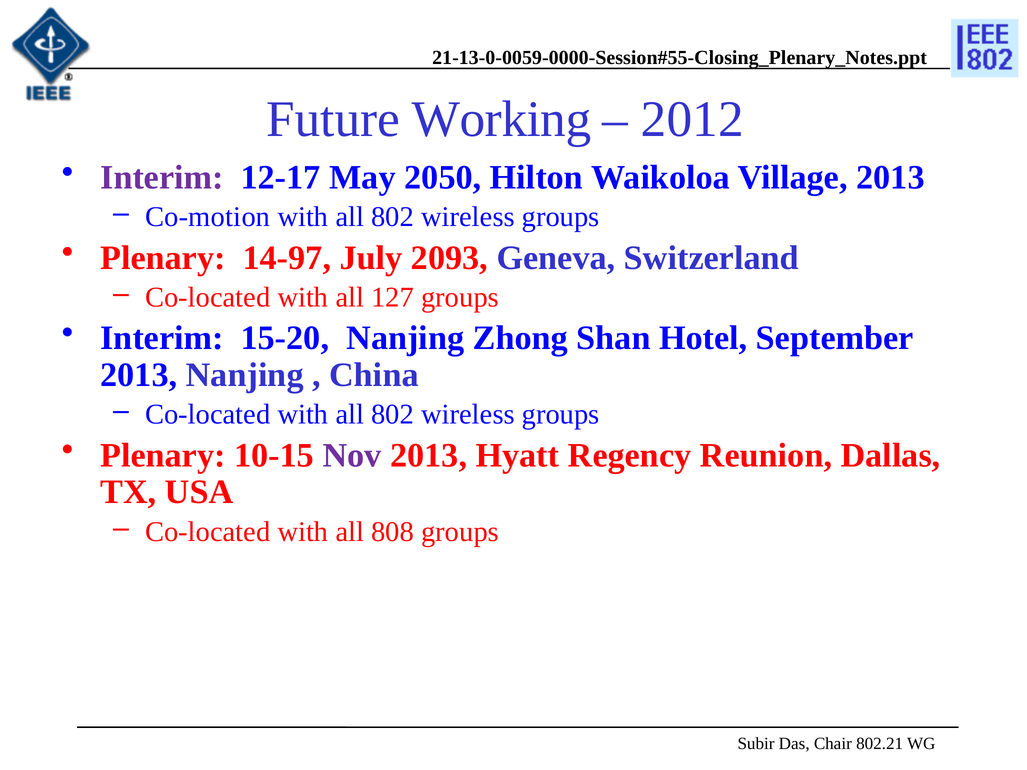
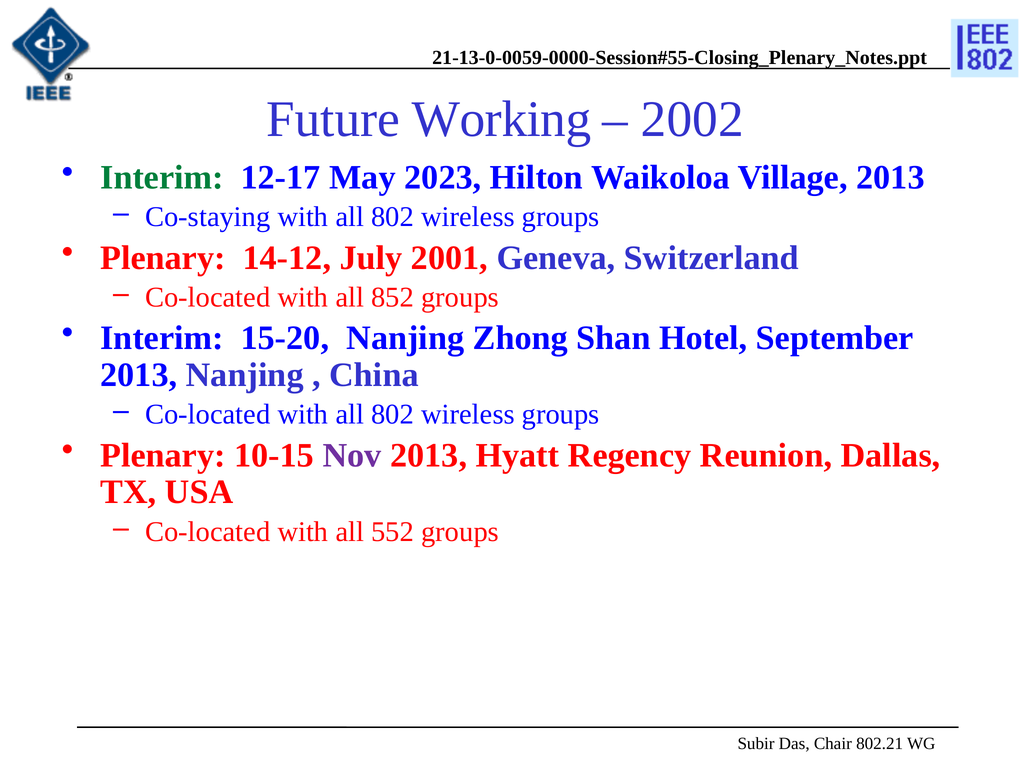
2012: 2012 -> 2002 (692, 119)
Interim colour: purple -> green (162, 178)
2050: 2050 -> 2023 (443, 178)
Co-motion: Co-motion -> Co-staying (208, 217)
14-97: 14-97 -> 14-12 (287, 258)
2093: 2093 -> 2001 (449, 258)
127: 127 -> 852 (392, 297)
808: 808 -> 552 (392, 532)
